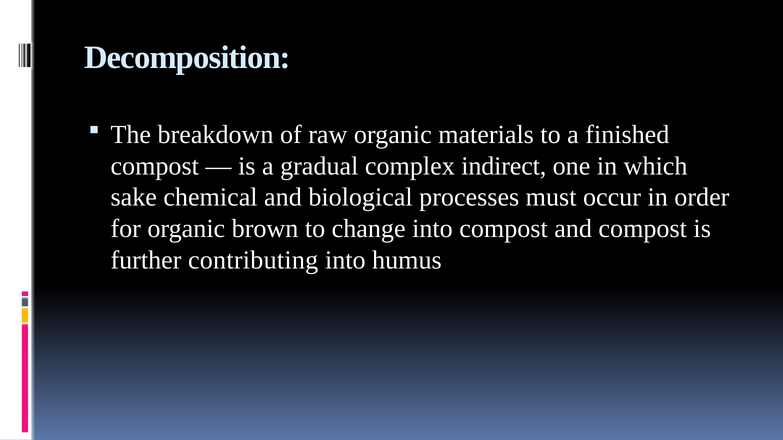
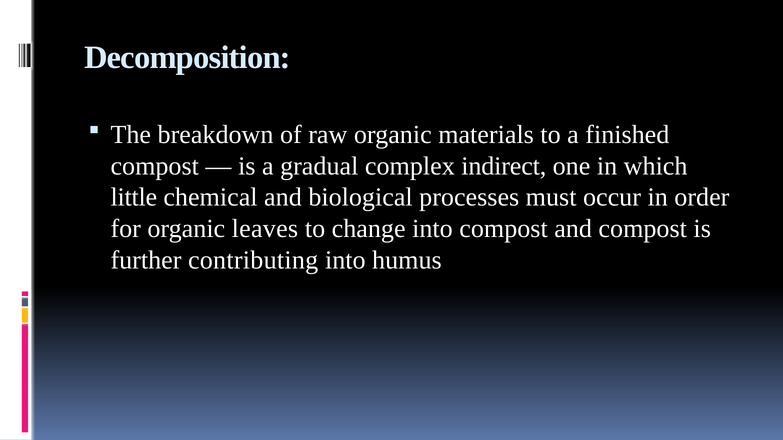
sake: sake -> little (134, 198)
brown: brown -> leaves (265, 229)
